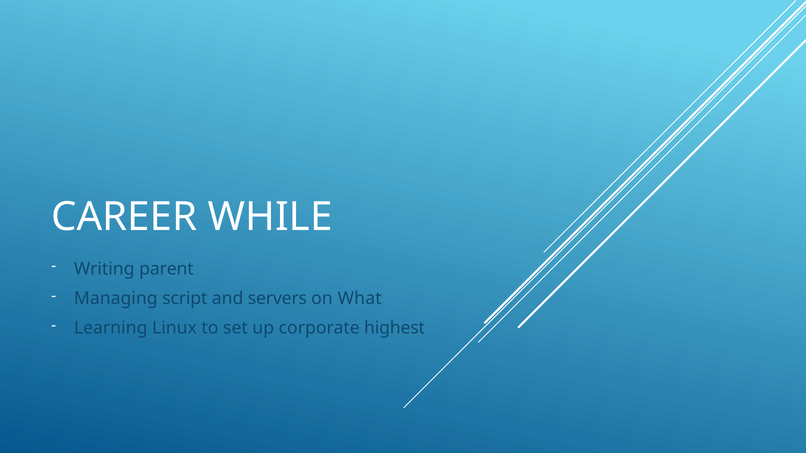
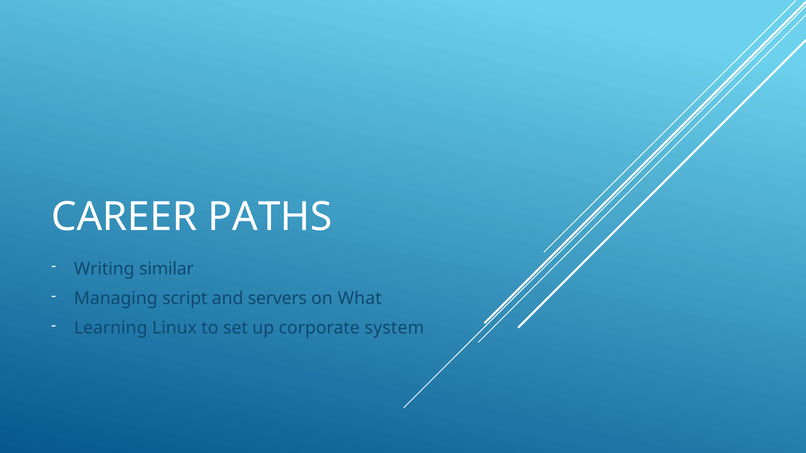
WHILE: WHILE -> PATHS (270, 217)
parent: parent -> similar (166, 269)
highest: highest -> system (394, 328)
